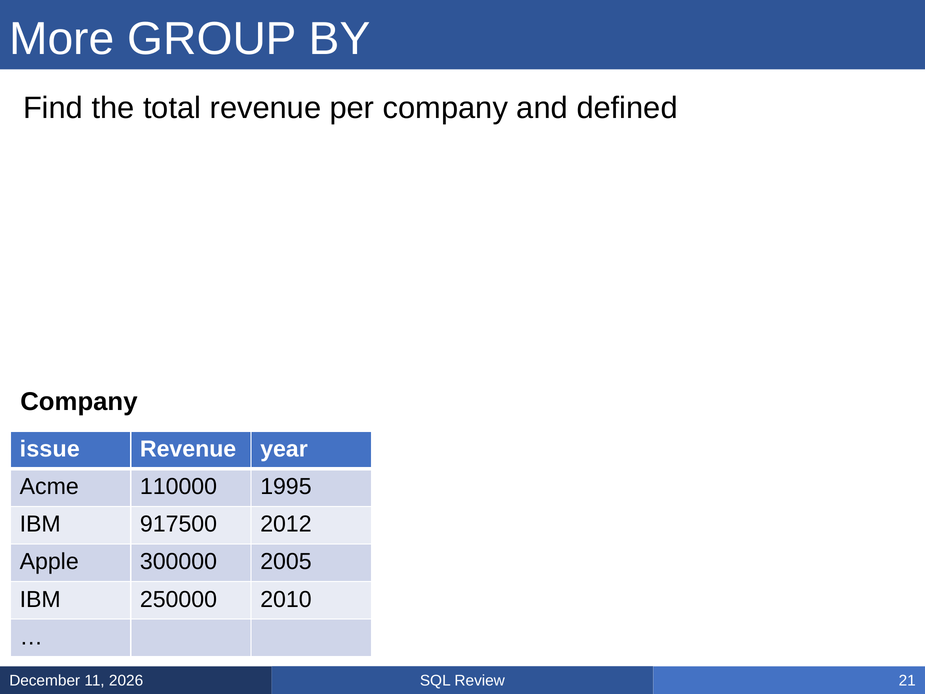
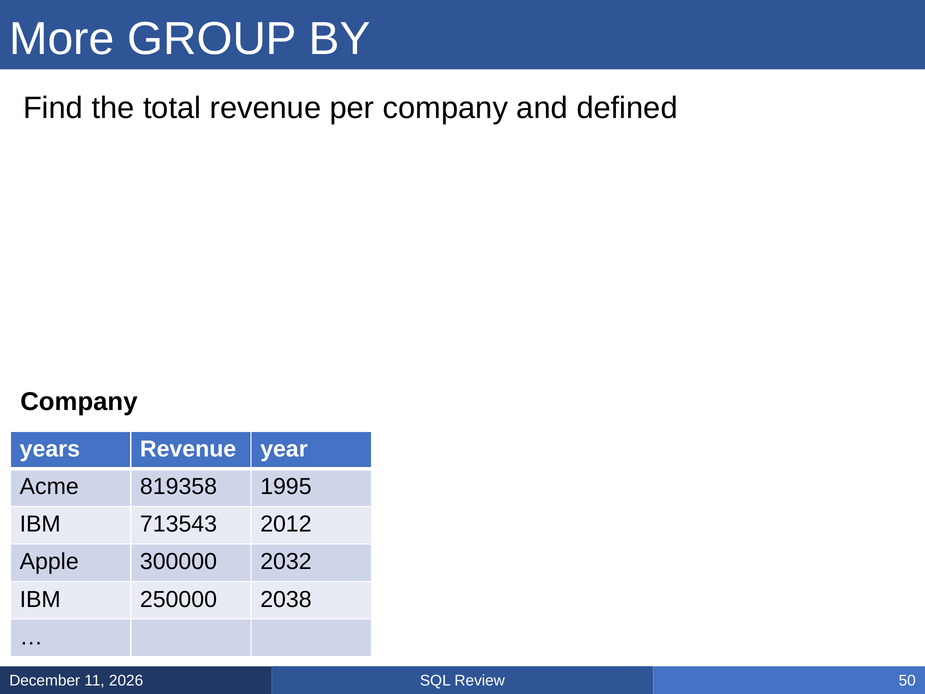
issue: issue -> years (50, 449)
110000: 110000 -> 819358 (179, 487)
917500: 917500 -> 713543 (179, 524)
2005: 2005 -> 2032 (286, 562)
2010: 2010 -> 2038 (286, 599)
21: 21 -> 50 (907, 680)
